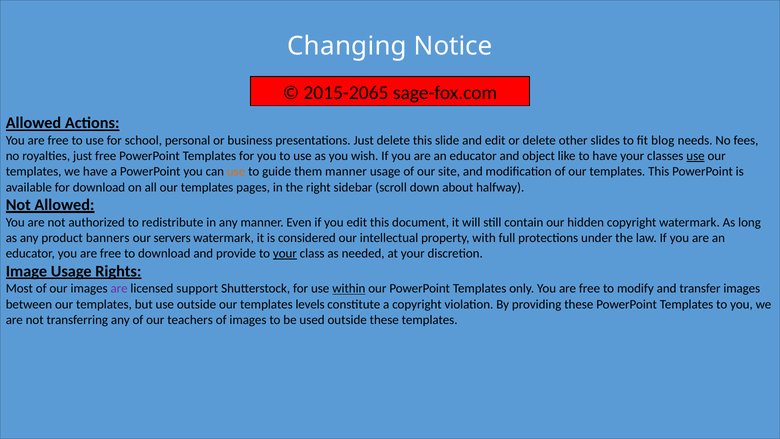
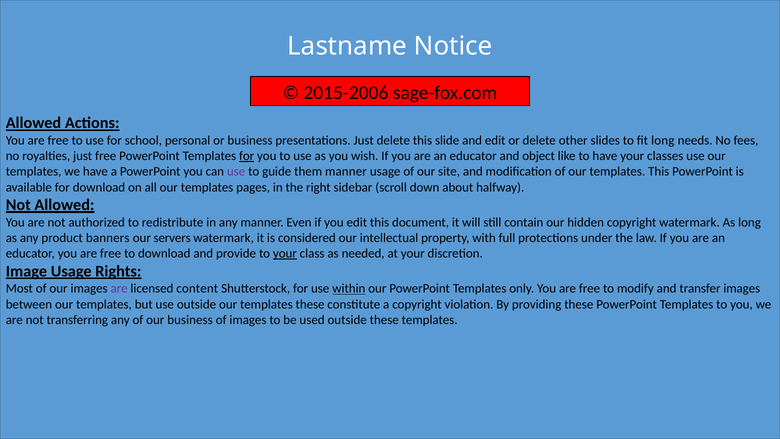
Changing: Changing -> Lastname (347, 46)
2015-2065: 2015-2065 -> 2015-2006 (346, 93)
fit blog: blog -> long (663, 140)
for underline: none -> present (247, 156)
use underline: present -> none (696, 156)
use colour: orange -> purple (236, 172)
support: support -> content (197, 288)
templates levels: levels -> these (310, 304)
our teachers: teachers -> business (190, 320)
